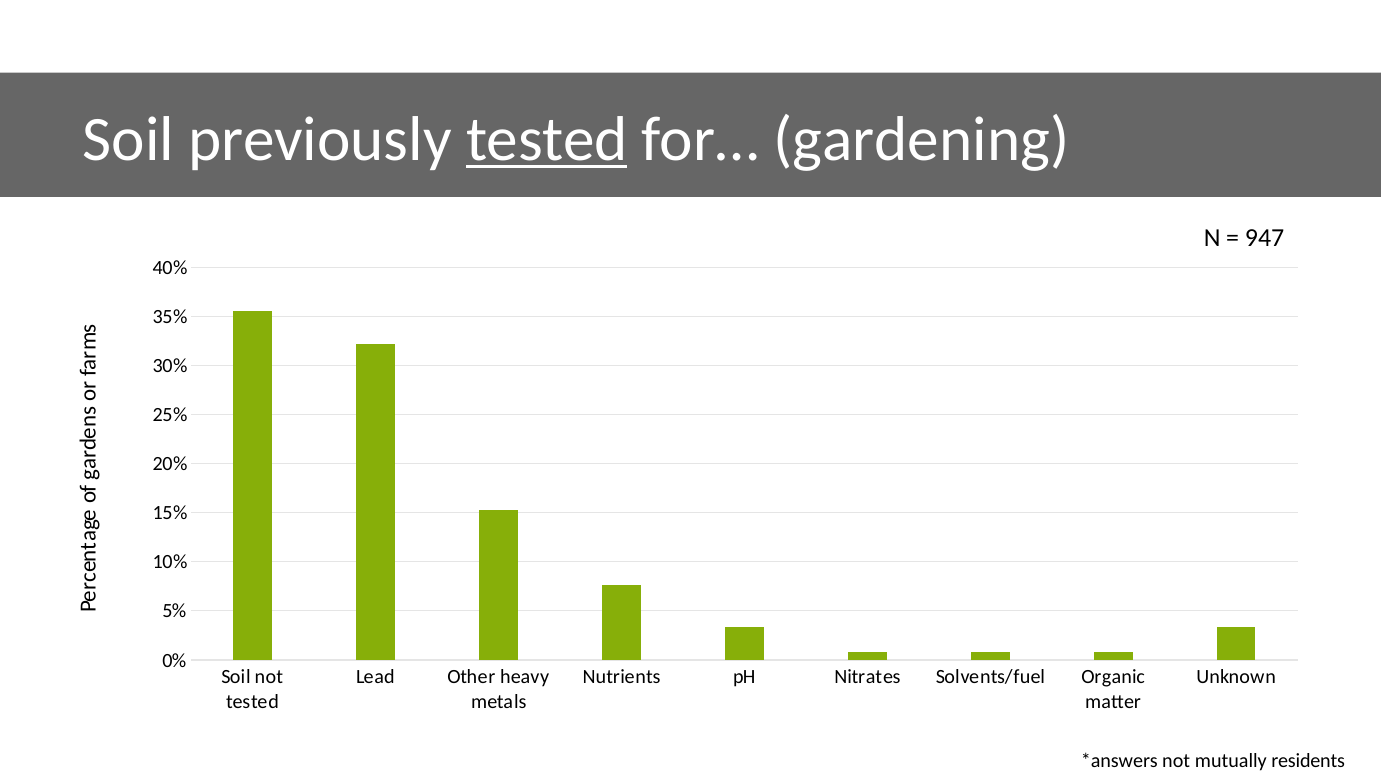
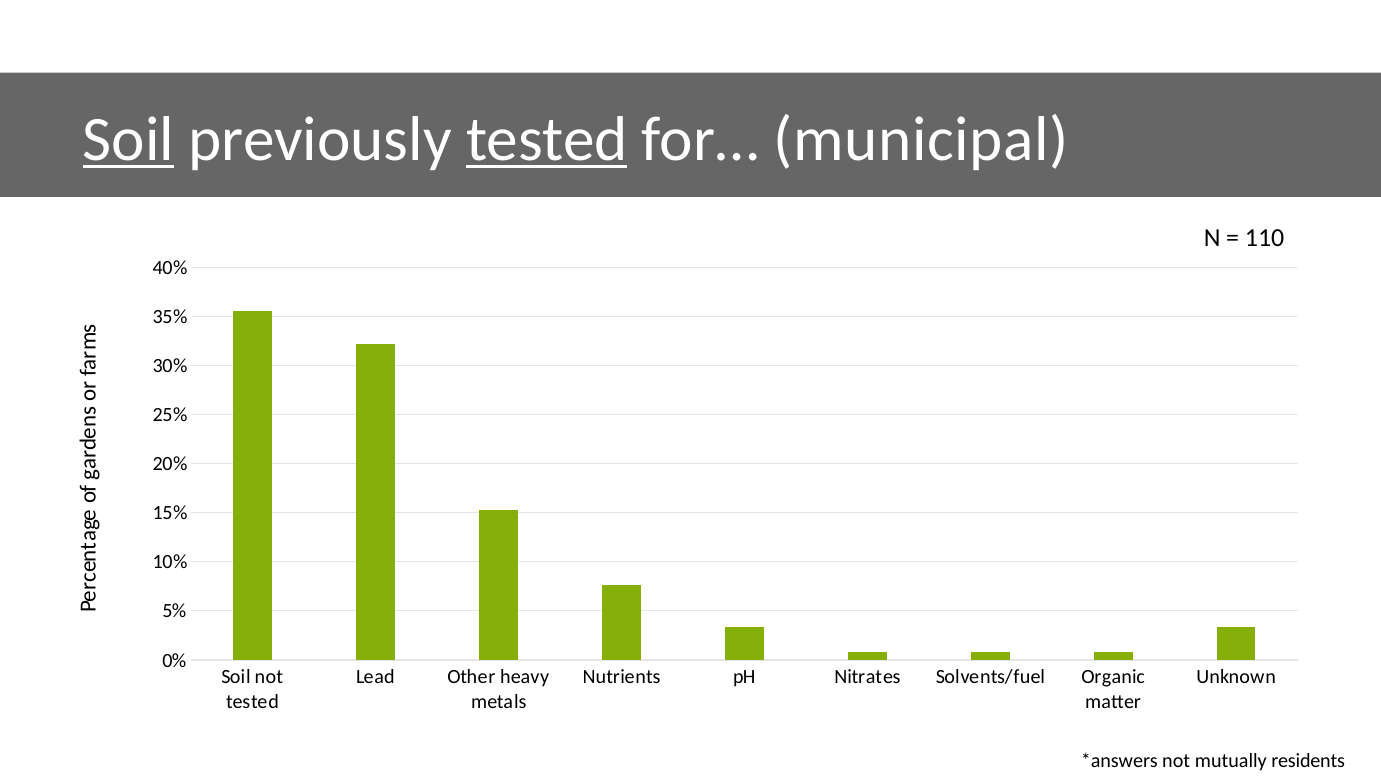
Soil underline: none -> present (129, 139)
gardening: gardening -> municipal (921, 139)
947: 947 -> 110 (1265, 238)
